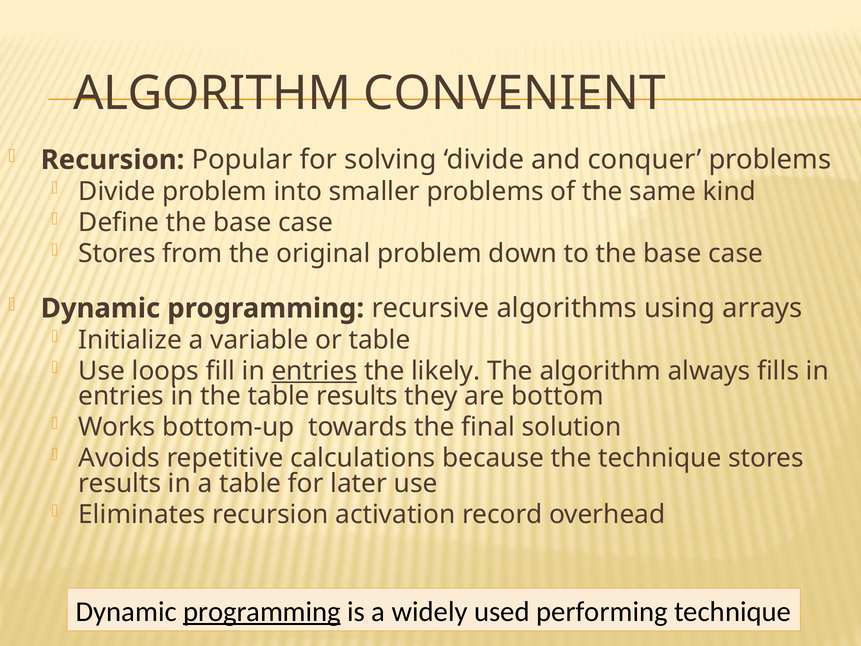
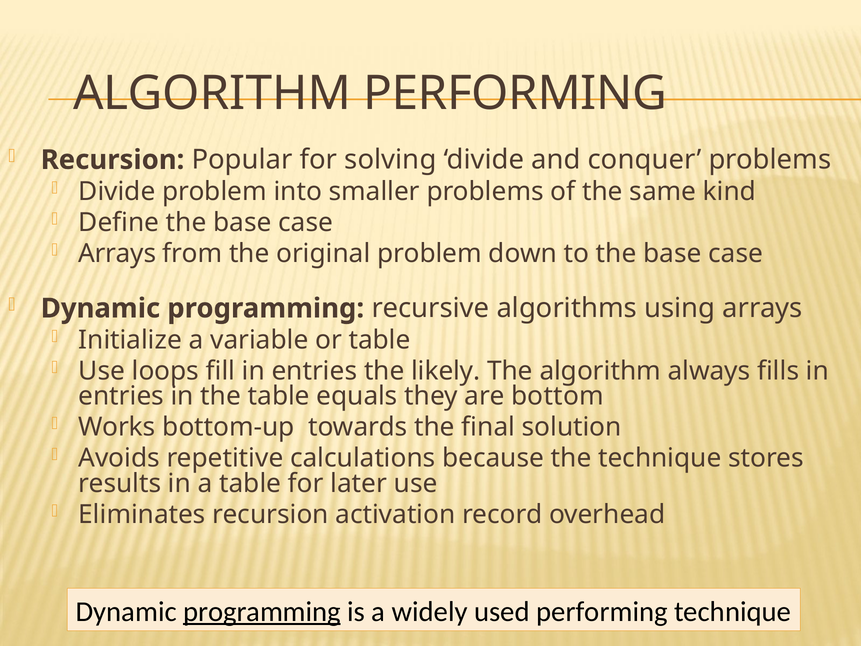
ALGORITHM CONVENIENT: CONVENIENT -> PERFORMING (515, 94)
Stores: Stores -> Arrays (117, 253)
entries underline: present -> none (314, 371)
table results: results -> equals (357, 396)
